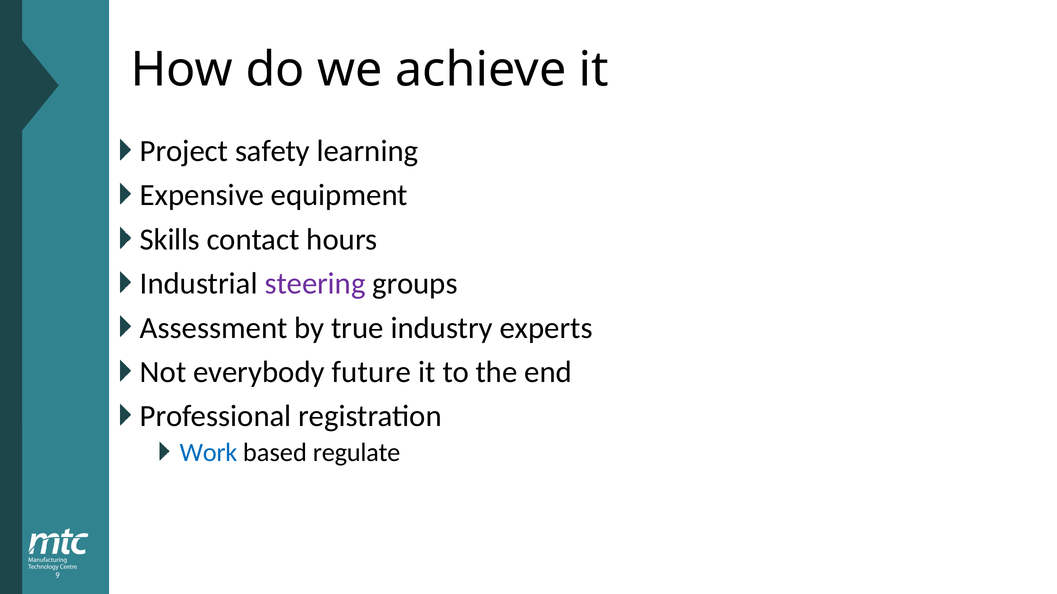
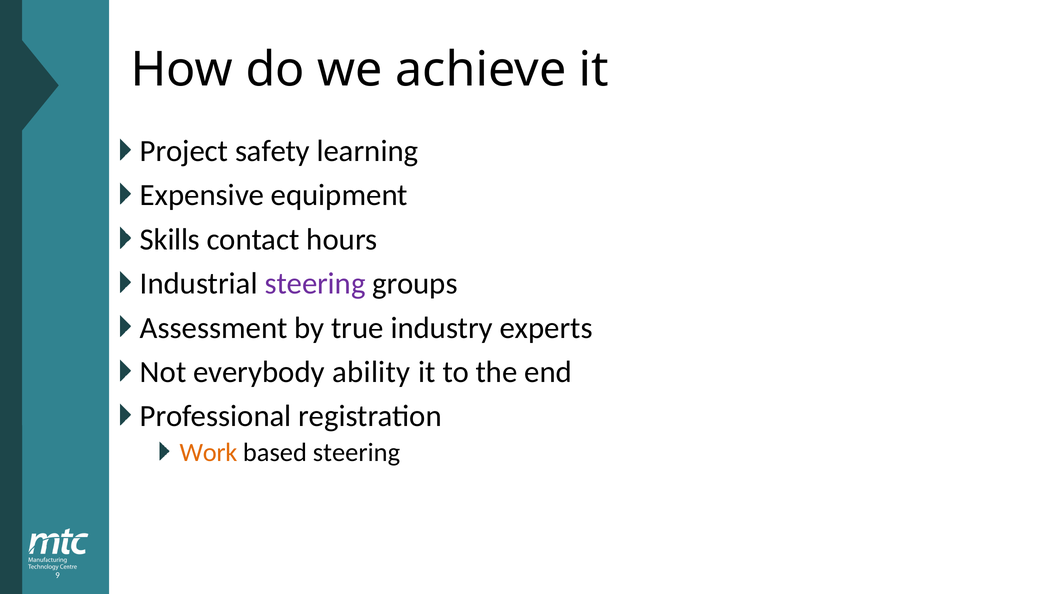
future: future -> ability (371, 372)
Work colour: blue -> orange (208, 453)
based regulate: regulate -> steering (356, 453)
